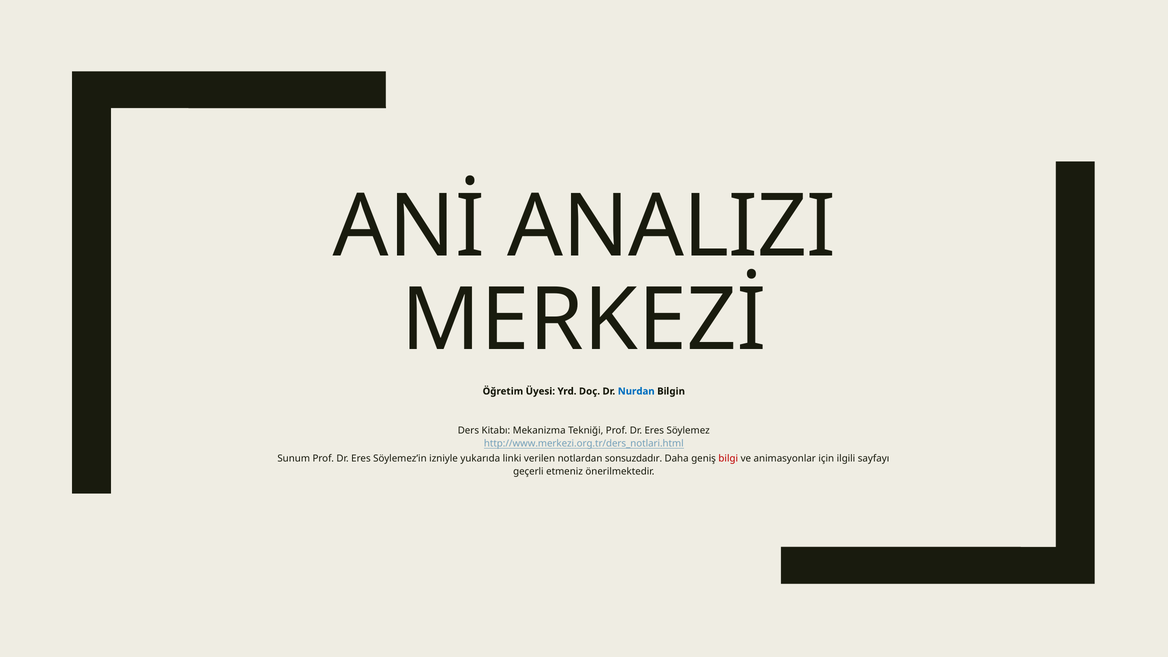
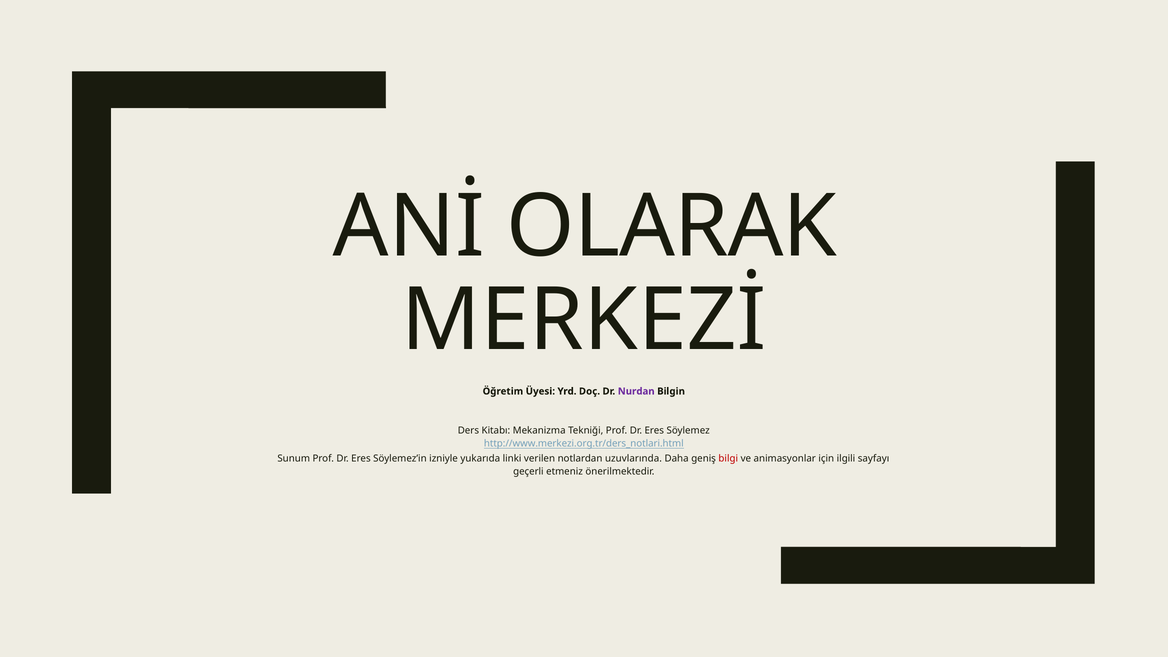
ANALIZI: ANALIZI -> OLARAK (672, 227)
Nurdan colour: blue -> purple (636, 391)
sonsuzdadır: sonsuzdadır -> uzuvlarında (633, 458)
